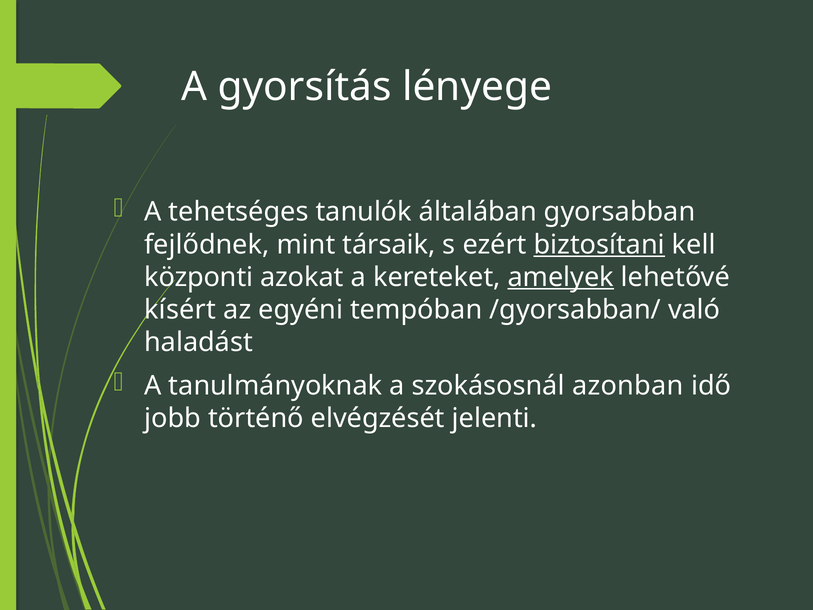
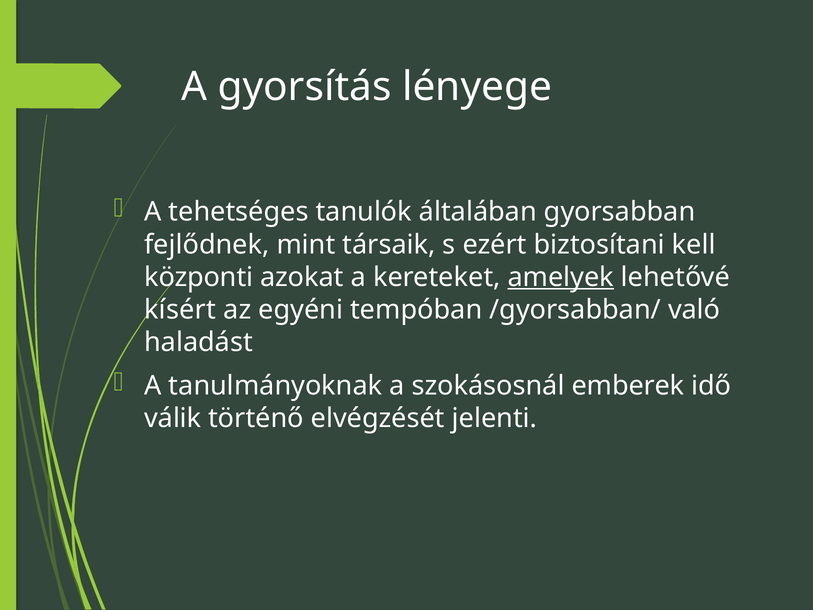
biztosítani underline: present -> none (599, 244)
azonban: azonban -> emberek (628, 386)
jobb: jobb -> válik (173, 418)
